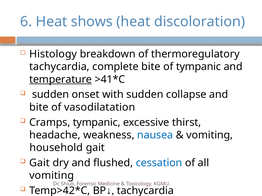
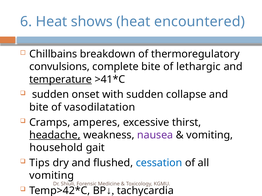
discoloration: discoloration -> encountered (200, 22)
Histology: Histology -> Chillbains (53, 54)
tachycardia: tachycardia -> convulsions (60, 67)
of tympanic: tympanic -> lethargic (198, 67)
Cramps tympanic: tympanic -> amperes (97, 123)
headache underline: none -> present (55, 135)
nausea colour: blue -> purple (155, 135)
Gait: Gait -> Tips (40, 163)
